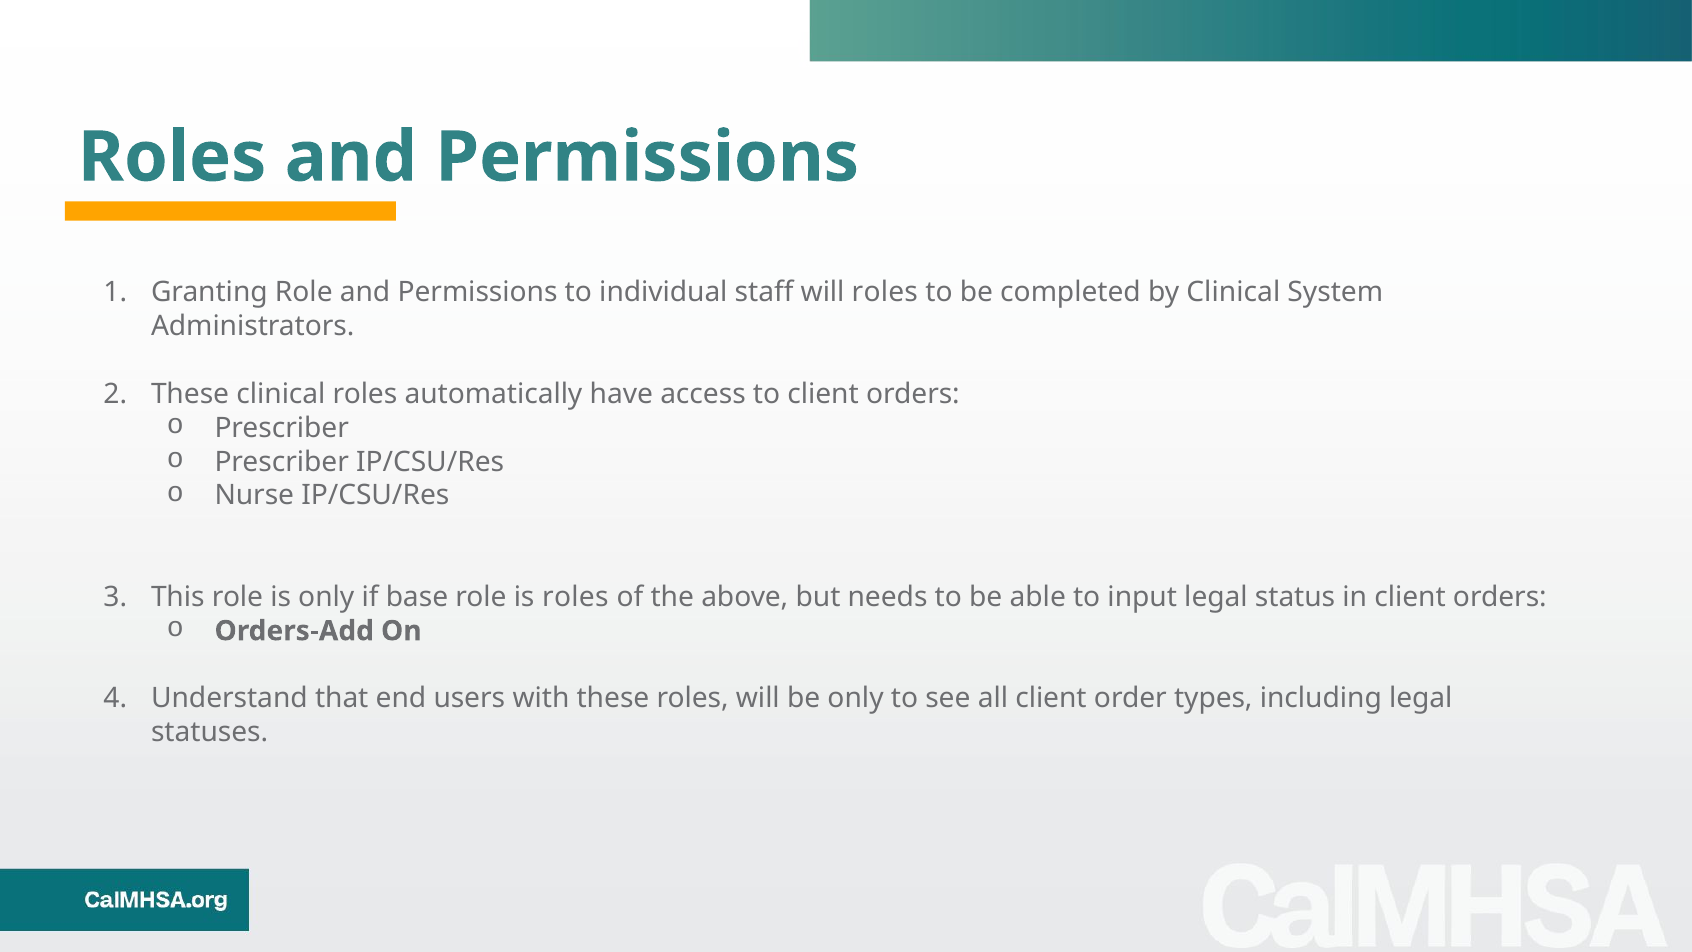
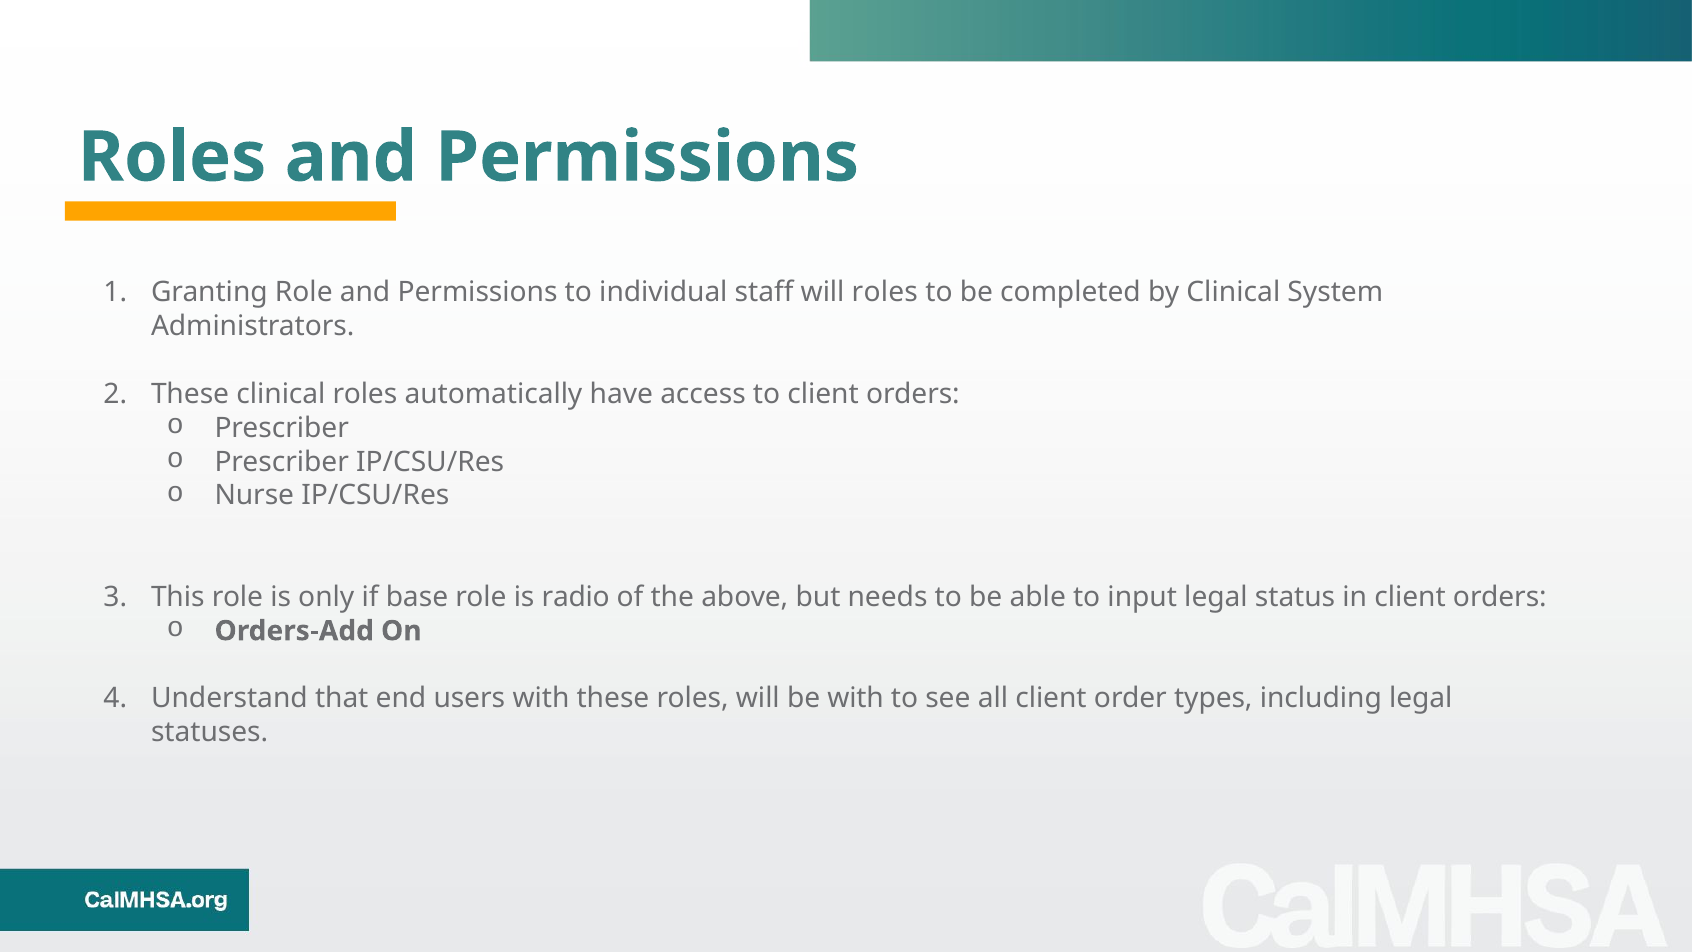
is roles: roles -> radio (576, 597)
be only: only -> with (856, 698)
